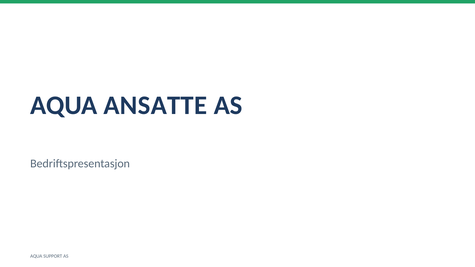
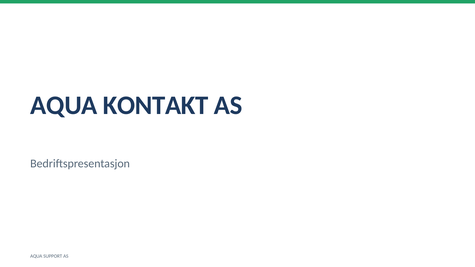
ANSATTE: ANSATTE -> KONTAKT (156, 105)
